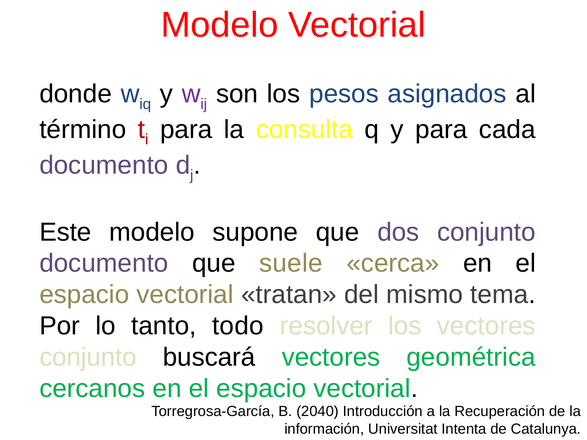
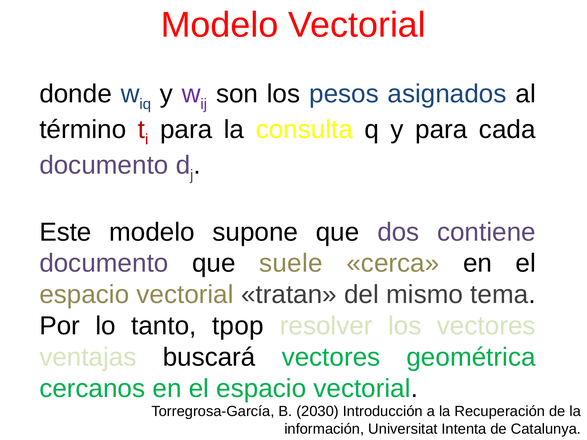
dos conjunto: conjunto -> contiene (486, 232)
todo: todo -> tpop (238, 326)
conjunto: conjunto -> ventajas (88, 357)
2040: 2040 -> 2030 (318, 411)
